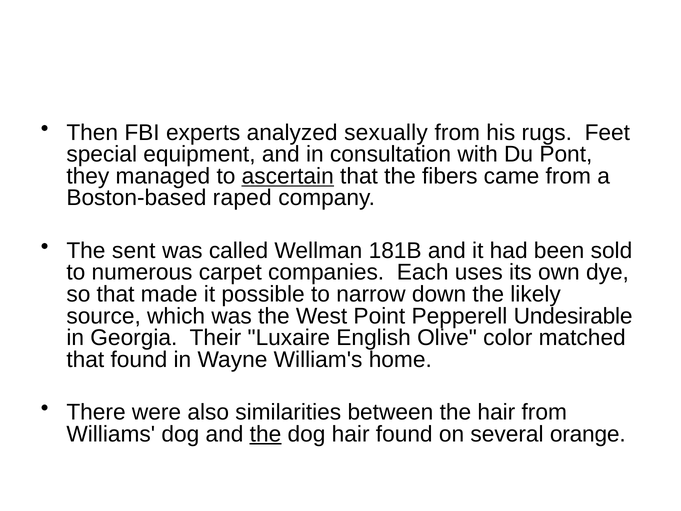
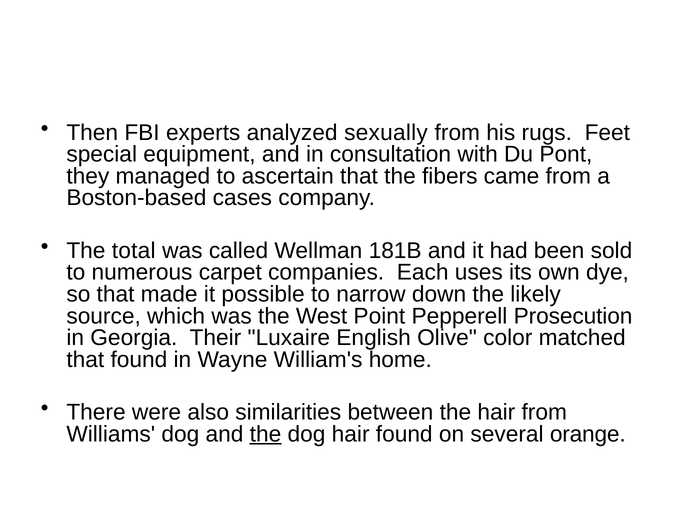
ascertain underline: present -> none (288, 176)
raped: raped -> cases (242, 198)
sent: sent -> total (134, 251)
Undesirable: Undesirable -> Prosecution (573, 316)
